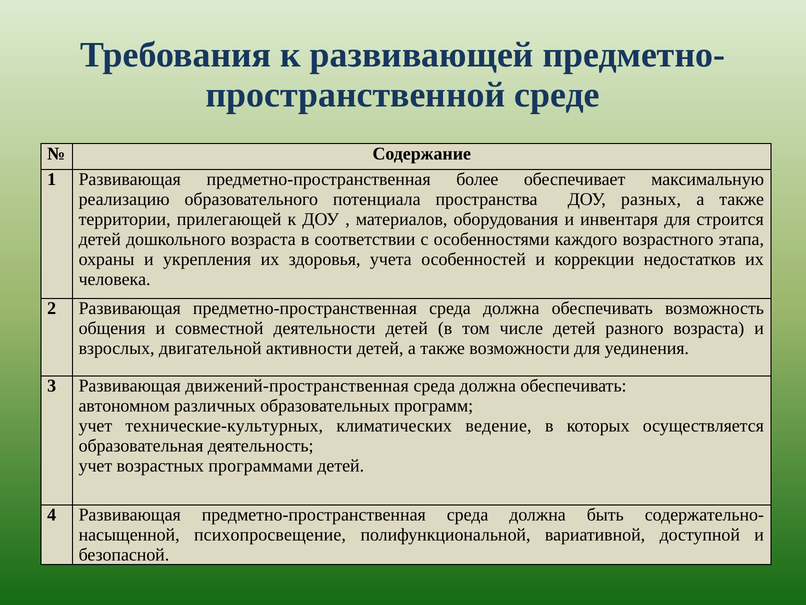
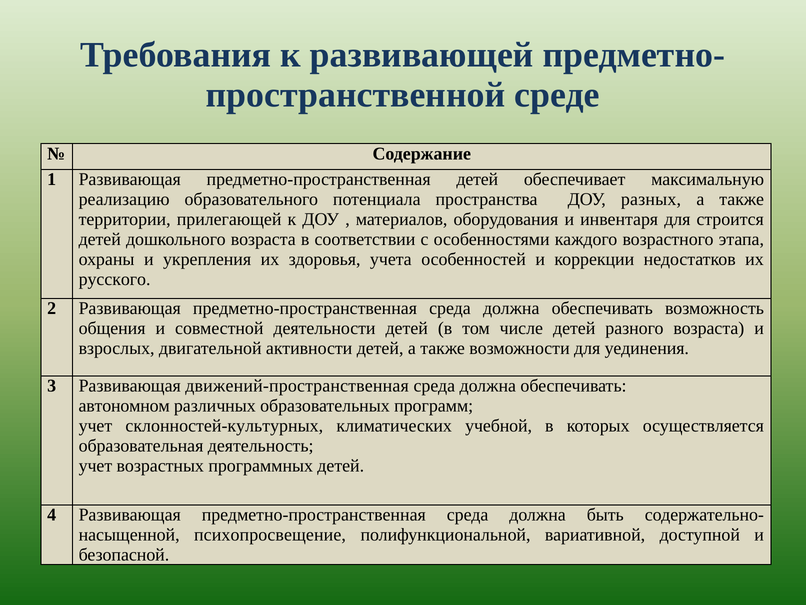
предметно-пространственная более: более -> детей (477, 179)
человека: человека -> русского (115, 279)
технические-культурных: технические-культурных -> склонностей-культурных (224, 425)
ведение: ведение -> учебной (499, 425)
программами: программами -> программных (261, 465)
